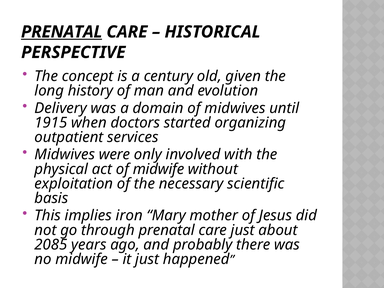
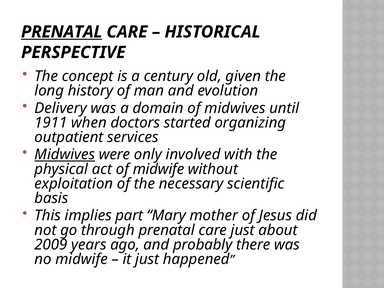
1915: 1915 -> 1911 (51, 123)
Midwives underline: none -> present (65, 155)
iron: iron -> part (129, 216)
2085: 2085 -> 2009 (51, 245)
